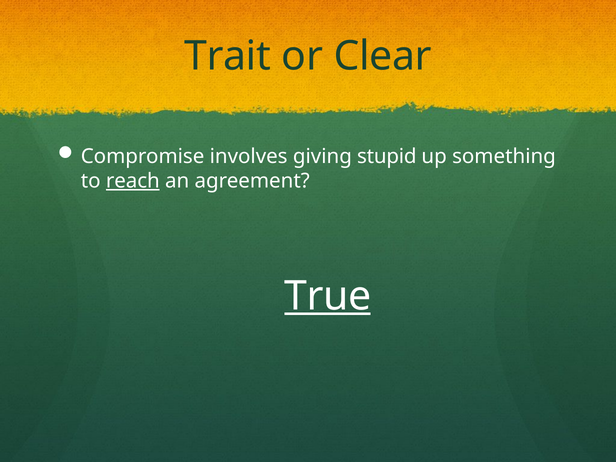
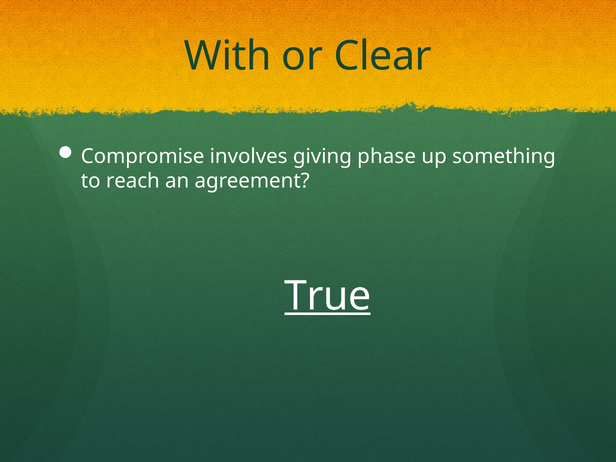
Trait: Trait -> With (228, 56)
stupid: stupid -> phase (387, 156)
reach underline: present -> none (133, 181)
